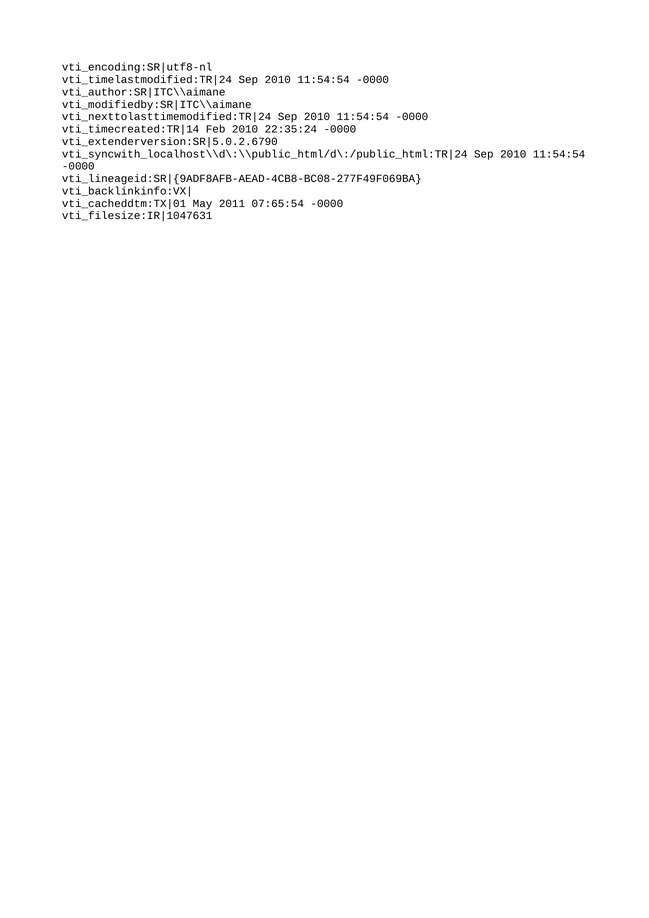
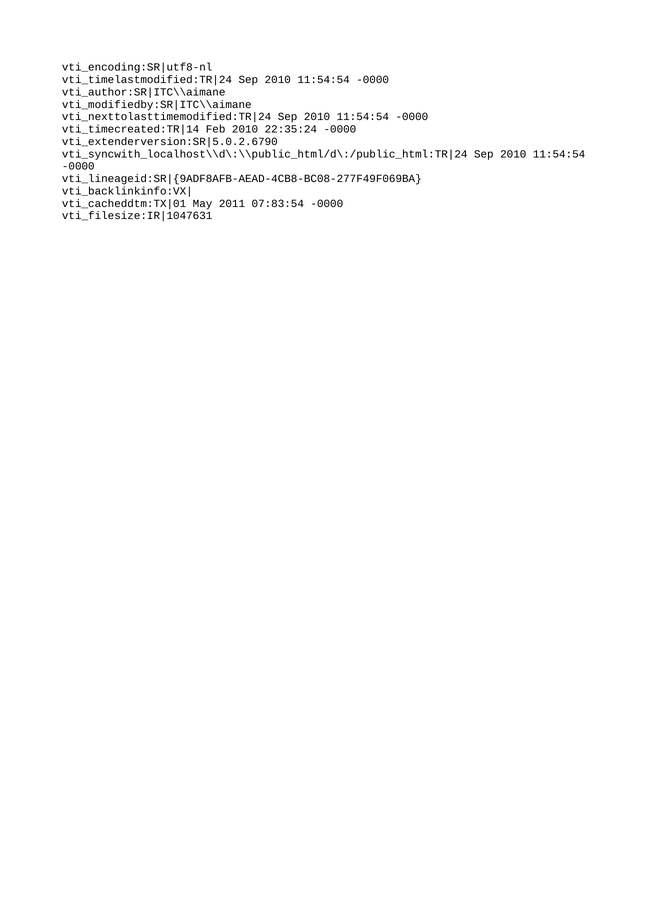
07:65:54: 07:65:54 -> 07:83:54 (278, 203)
